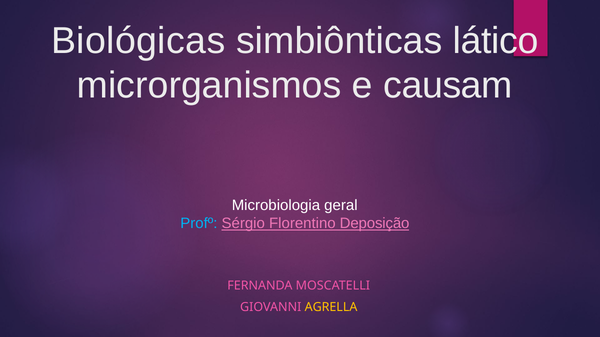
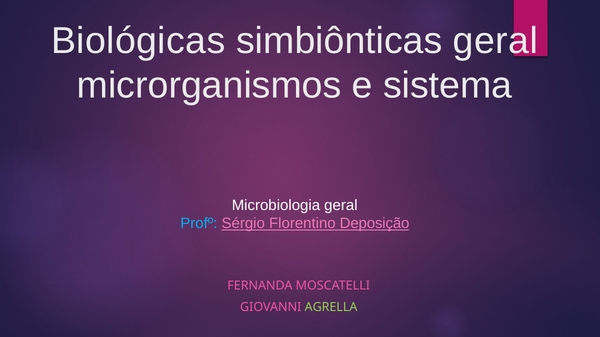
simbiônticas lático: lático -> geral (495, 41)
causam: causam -> sistema (448, 86)
AGRELLA colour: yellow -> light green (331, 308)
